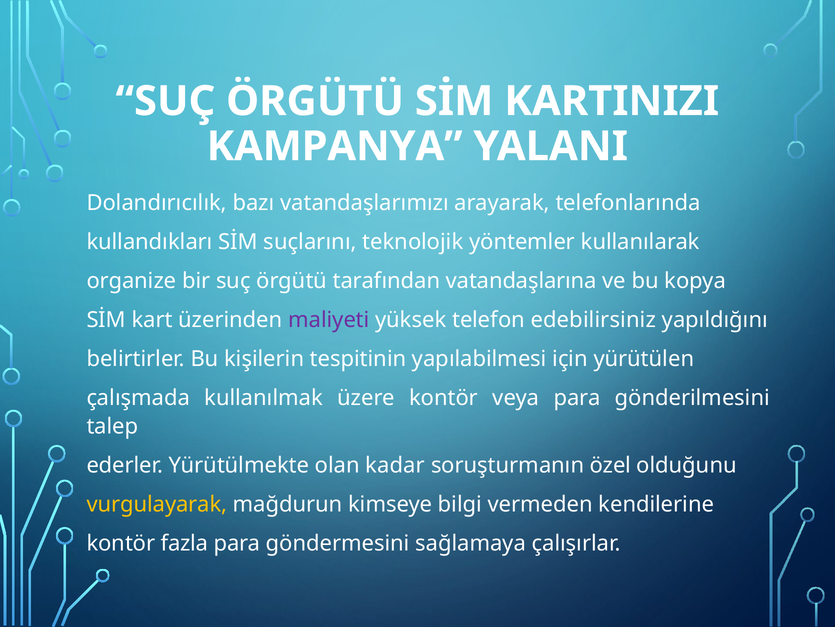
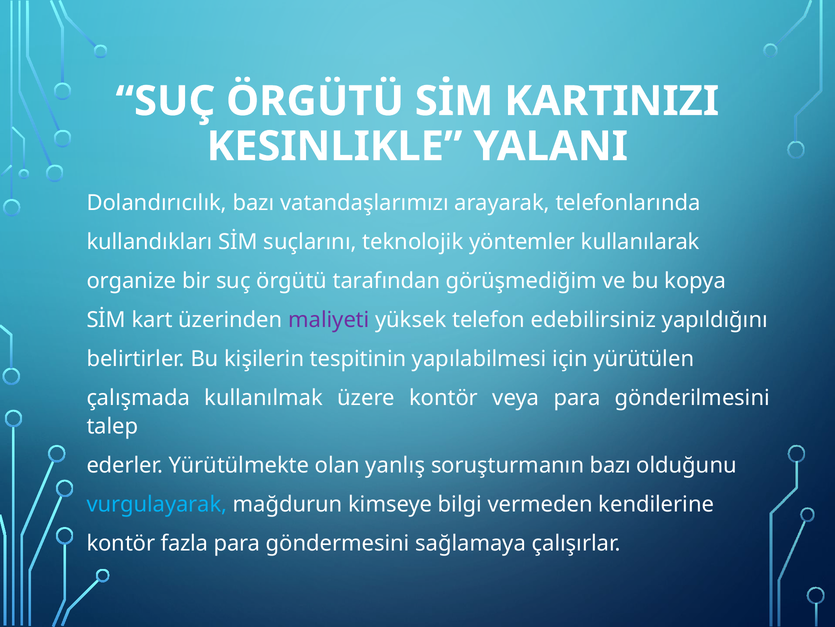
KAMPANYA: KAMPANYA -> KESINLIKLE (334, 146)
vatandaşlarına: vatandaşlarına -> görüşmediğim (521, 281)
kadar: kadar -> yanlış (395, 465)
soruşturmanın özel: özel -> bazı (610, 465)
vurgulayarak colour: yellow -> light blue (157, 504)
